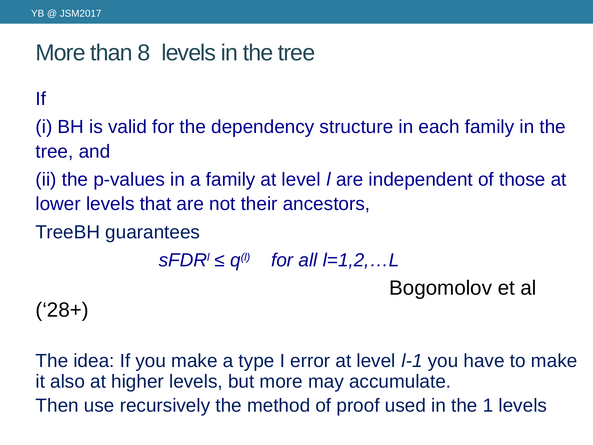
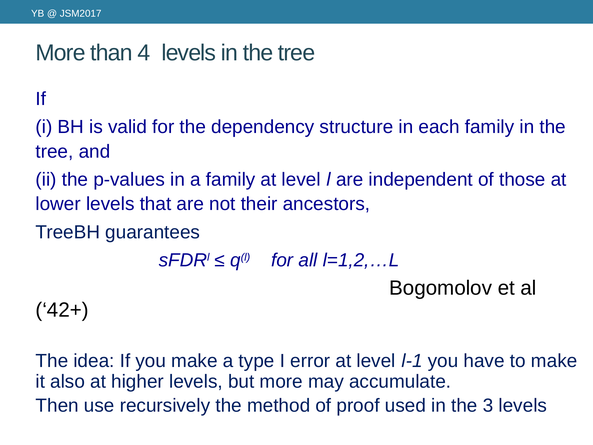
8: 8 -> 4 (144, 53)
28+: 28+ -> 42+ (62, 310)
1: 1 -> 3 (488, 405)
